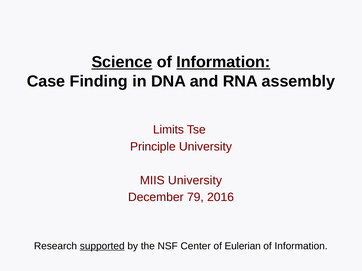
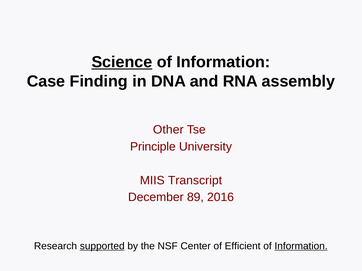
Information underline: present -> none (223, 62)
Limits: Limits -> Other (168, 130)
MIIS University: University -> Transcript (195, 181)
79: 79 -> 89 (195, 197)
Eulerian: Eulerian -> Efficient (243, 246)
Information underline: none -> present (301, 246)
